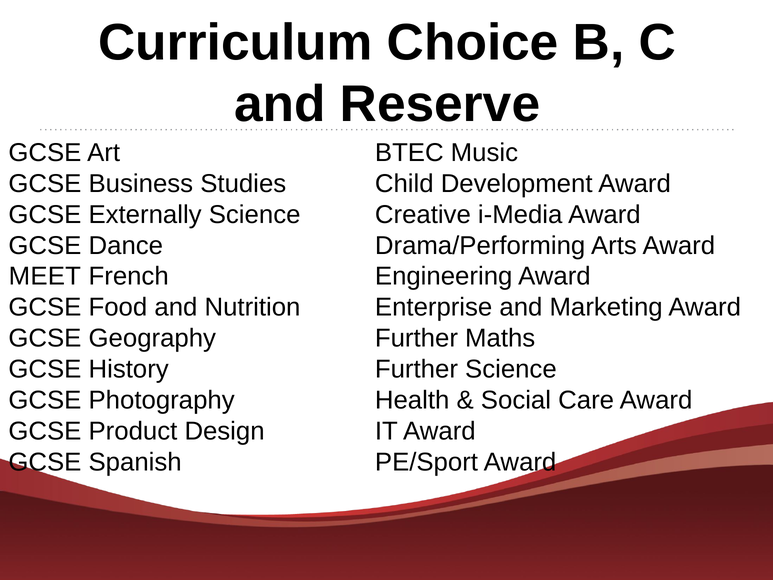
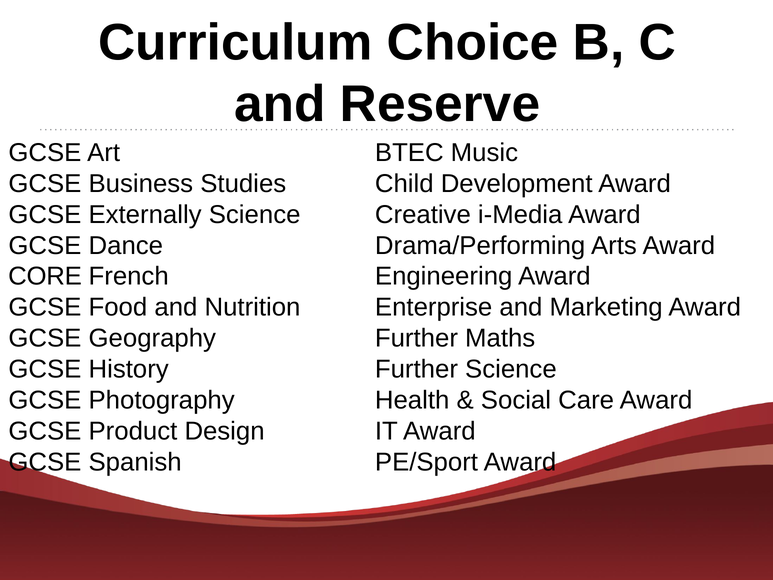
MEET: MEET -> CORE (45, 276)
